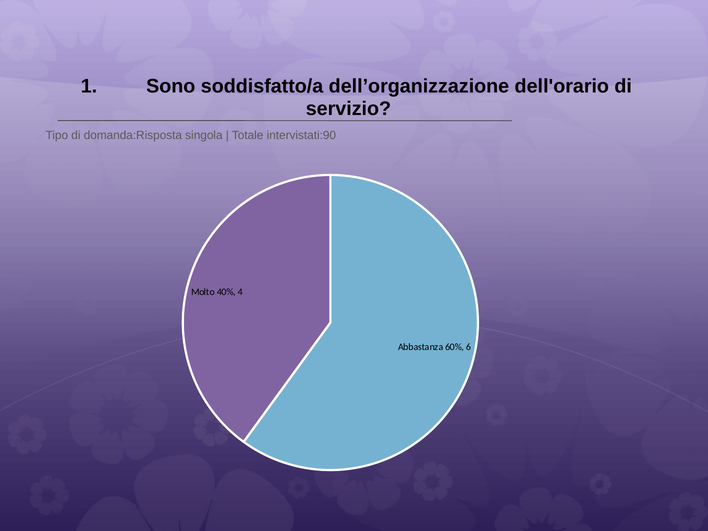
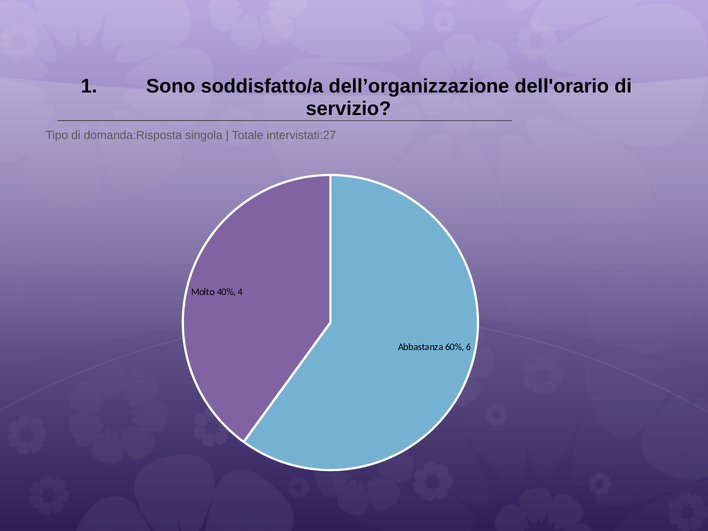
intervistati:90: intervistati:90 -> intervistati:27 (301, 135)
